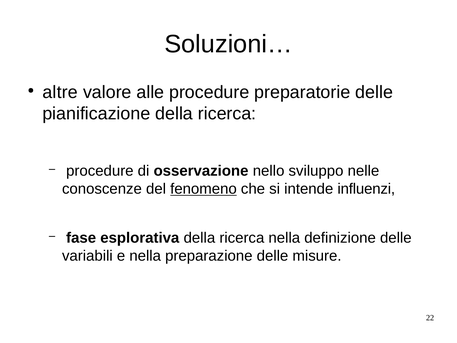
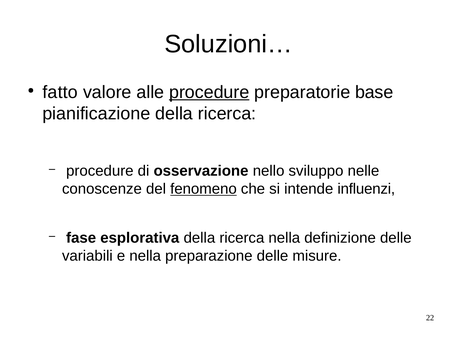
altre: altre -> fatto (60, 92)
procedure underline: none -> present (209, 92)
preparatorie delle: delle -> base (374, 92)
